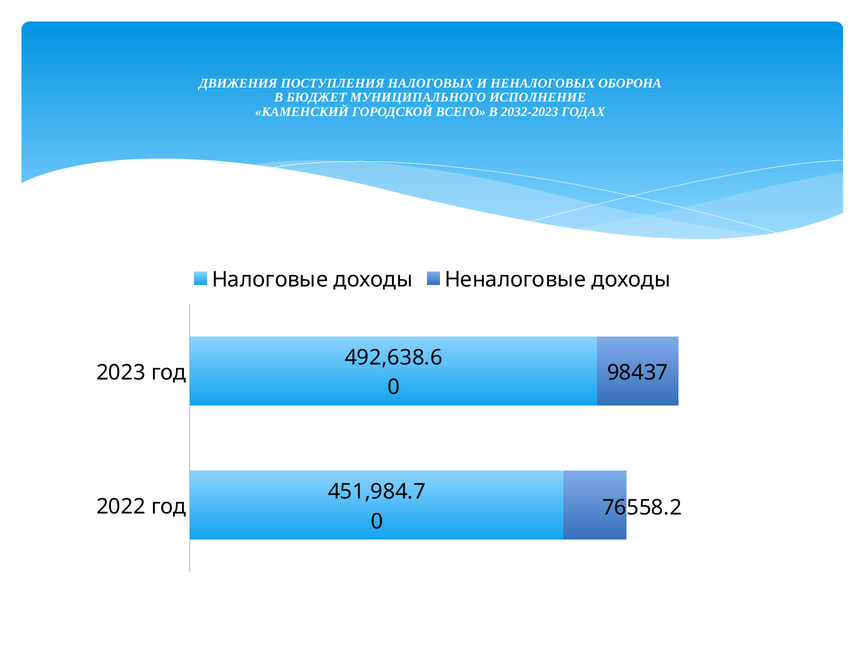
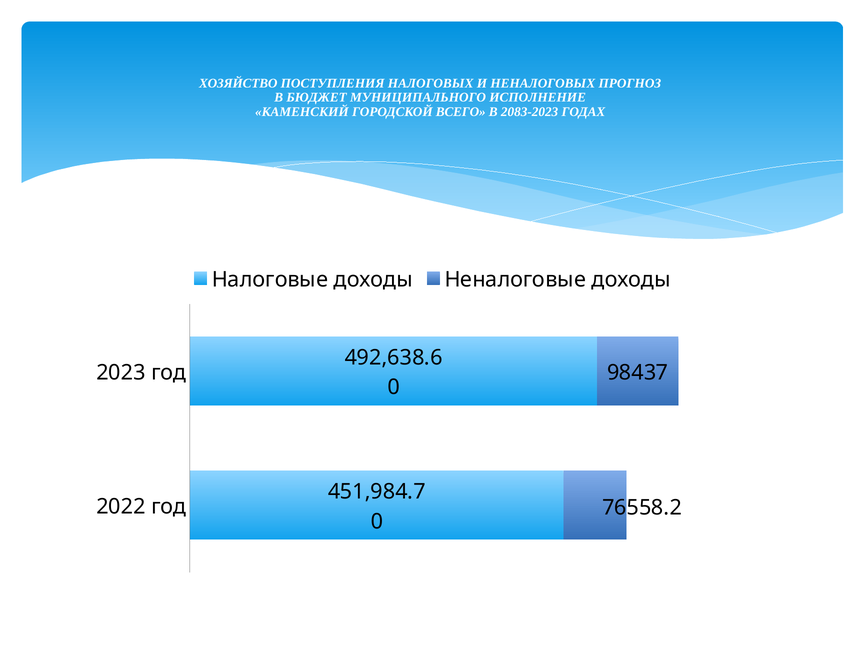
ДВИЖЕНИЯ: ДВИЖЕНИЯ -> ХОЗЯЙСТВО (238, 83)
ОБОРОНА: ОБОРОНА -> ПРОГНОЗ (630, 83)
2032-2023: 2032-2023 -> 2083-2023 (530, 112)
